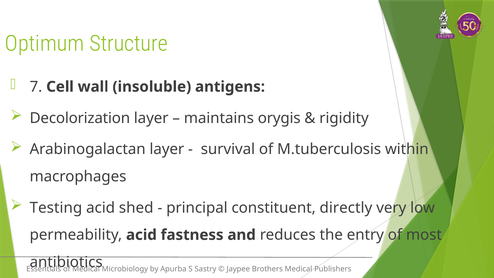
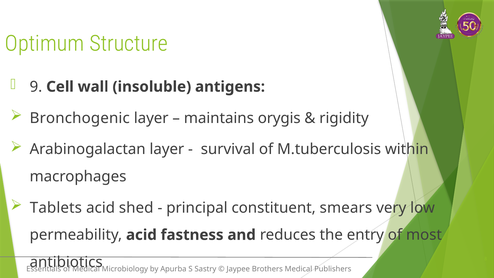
7: 7 -> 9 (36, 87)
Decolorization: Decolorization -> Bronchogenic (80, 118)
Testing: Testing -> Tablets (56, 208)
directly: directly -> smears (346, 208)
